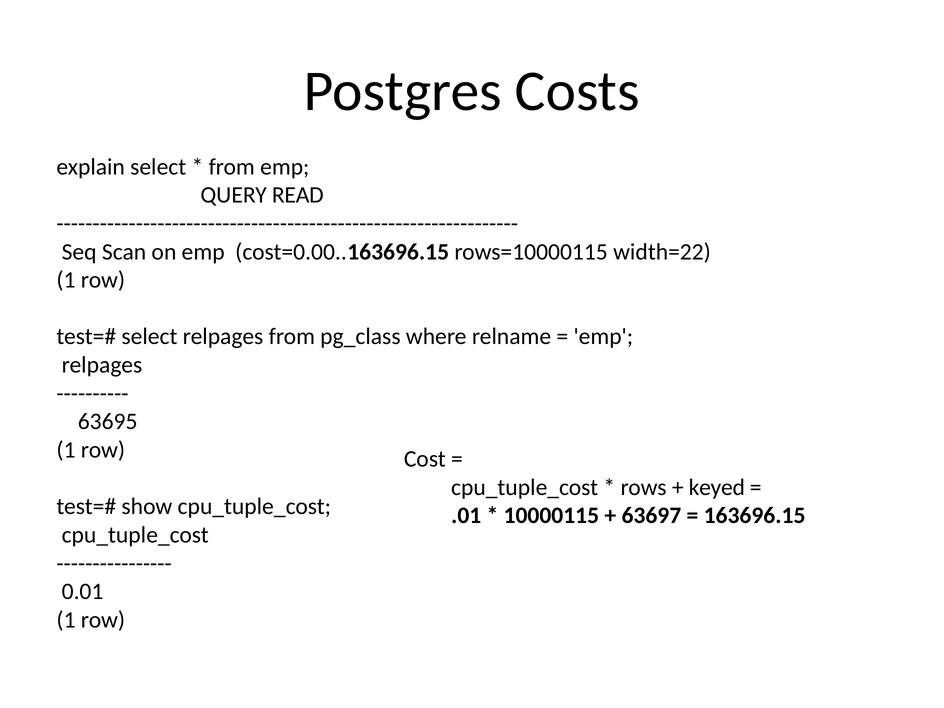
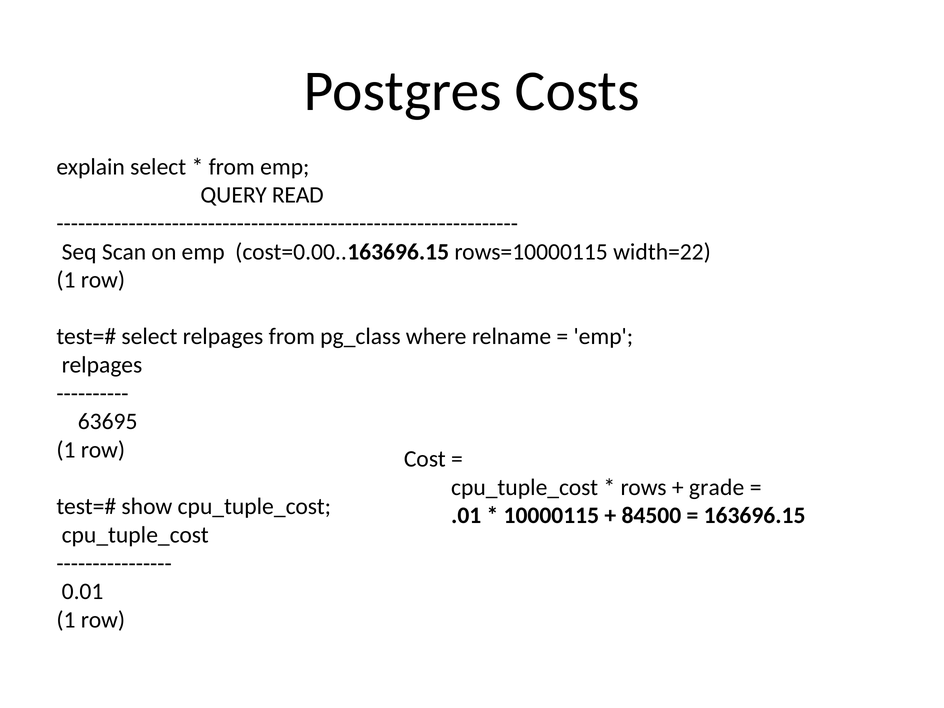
keyed: keyed -> grade (717, 487)
63697: 63697 -> 84500 (651, 516)
